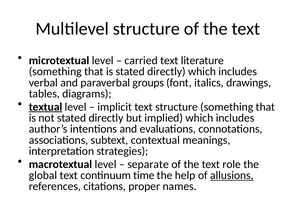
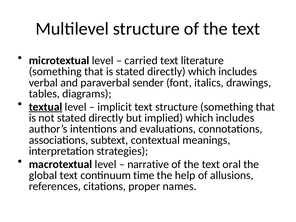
groups: groups -> sender (148, 83)
separate: separate -> narrative (148, 164)
role: role -> oral (232, 164)
allusions underline: present -> none (232, 175)
